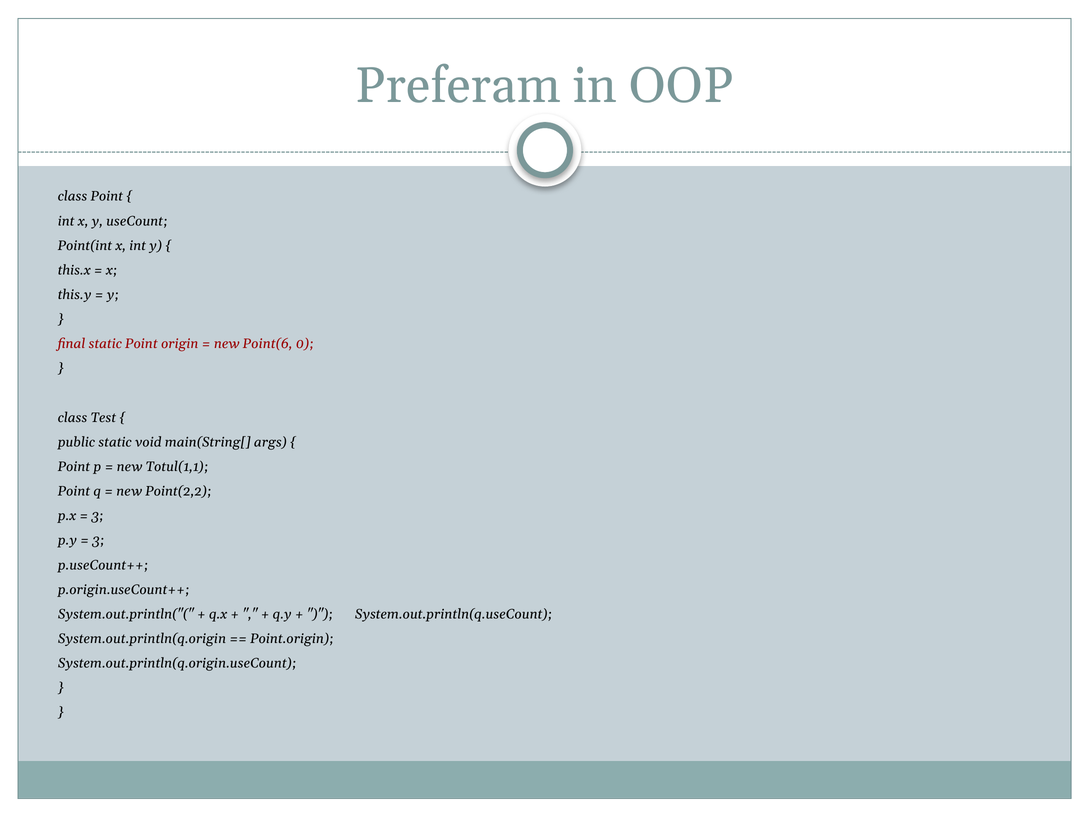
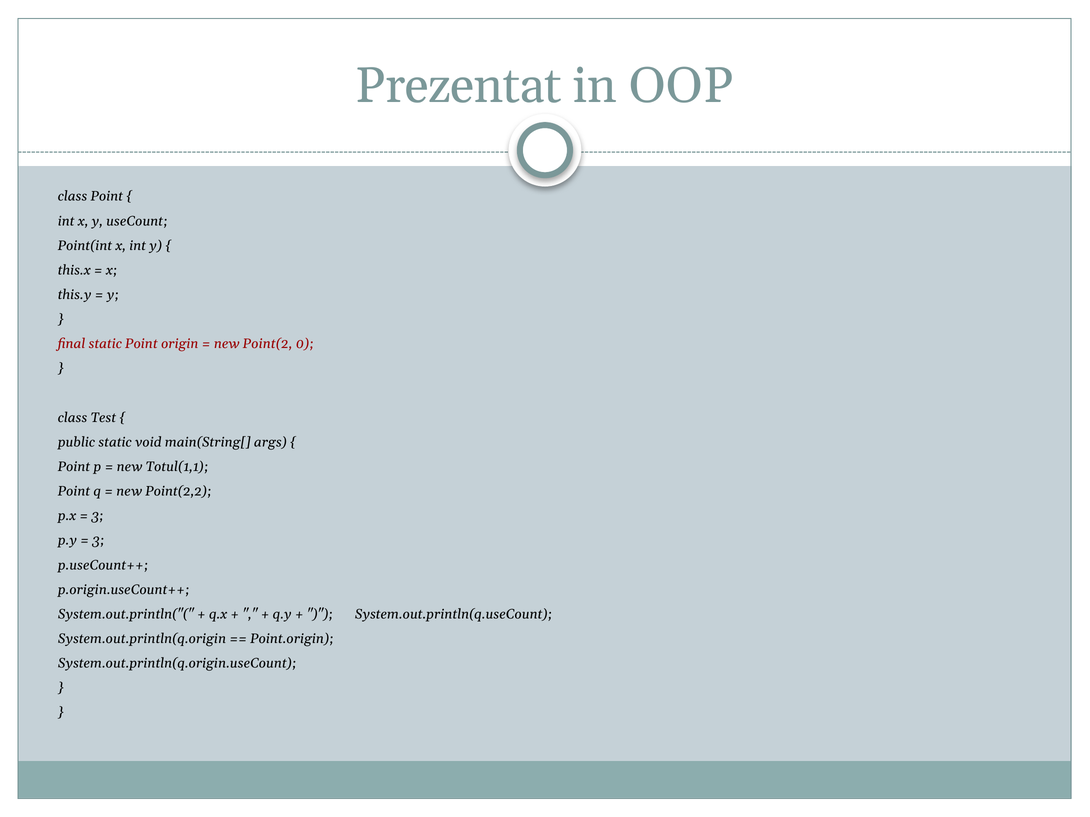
Preferam: Preferam -> Prezentat (458, 86)
Point(6: Point(6 -> Point(2 (268, 344)
